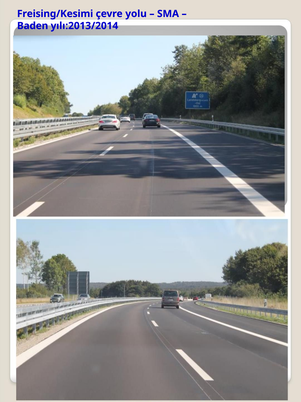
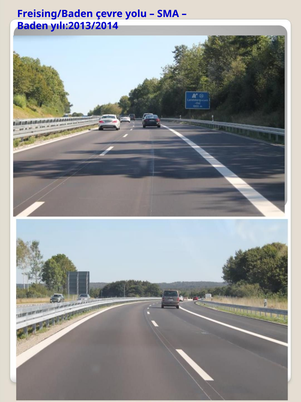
Freising/Kesimi: Freising/Kesimi -> Freising/Baden (55, 14)
